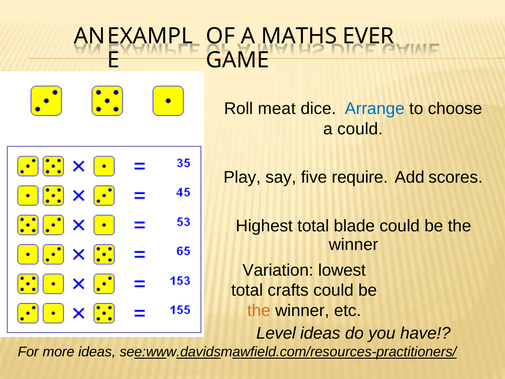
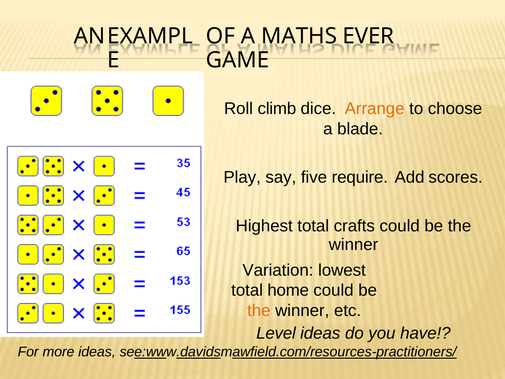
meat: meat -> climb (277, 109)
Arrange colour: blue -> orange (375, 109)
a could: could -> blade (360, 129)
blade: blade -> crafts (354, 226)
crafts: crafts -> home (288, 290)
